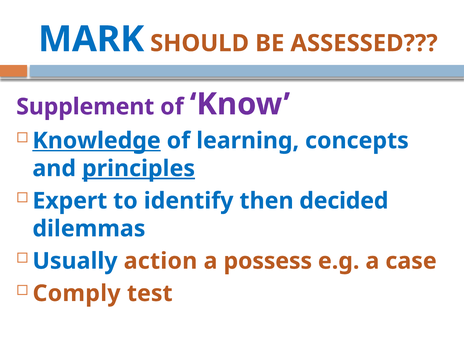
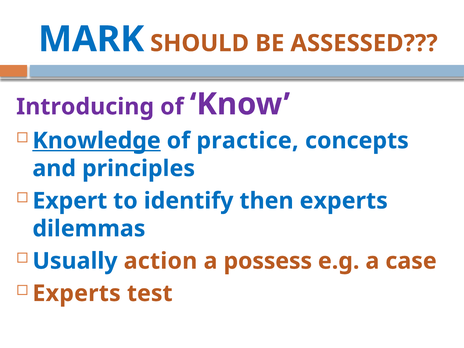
Supplement: Supplement -> Introducing (85, 107)
learning: learning -> practice (247, 141)
principles underline: present -> none (139, 168)
then decided: decided -> experts (344, 201)
Comply: Comply -> Experts (77, 293)
